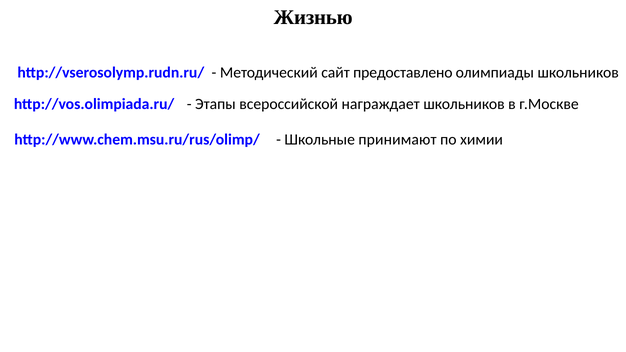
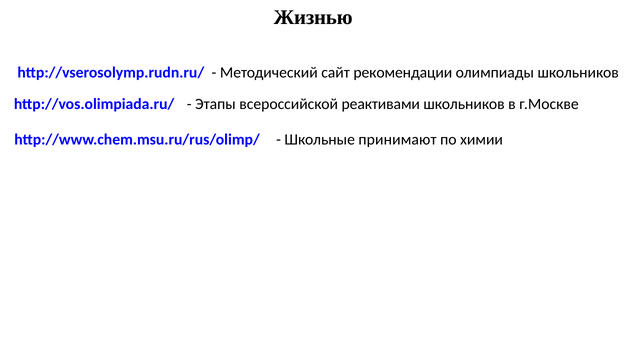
предоставлено: предоставлено -> рекомендации (403, 73)
награждает: награждает -> реактивами (381, 104)
